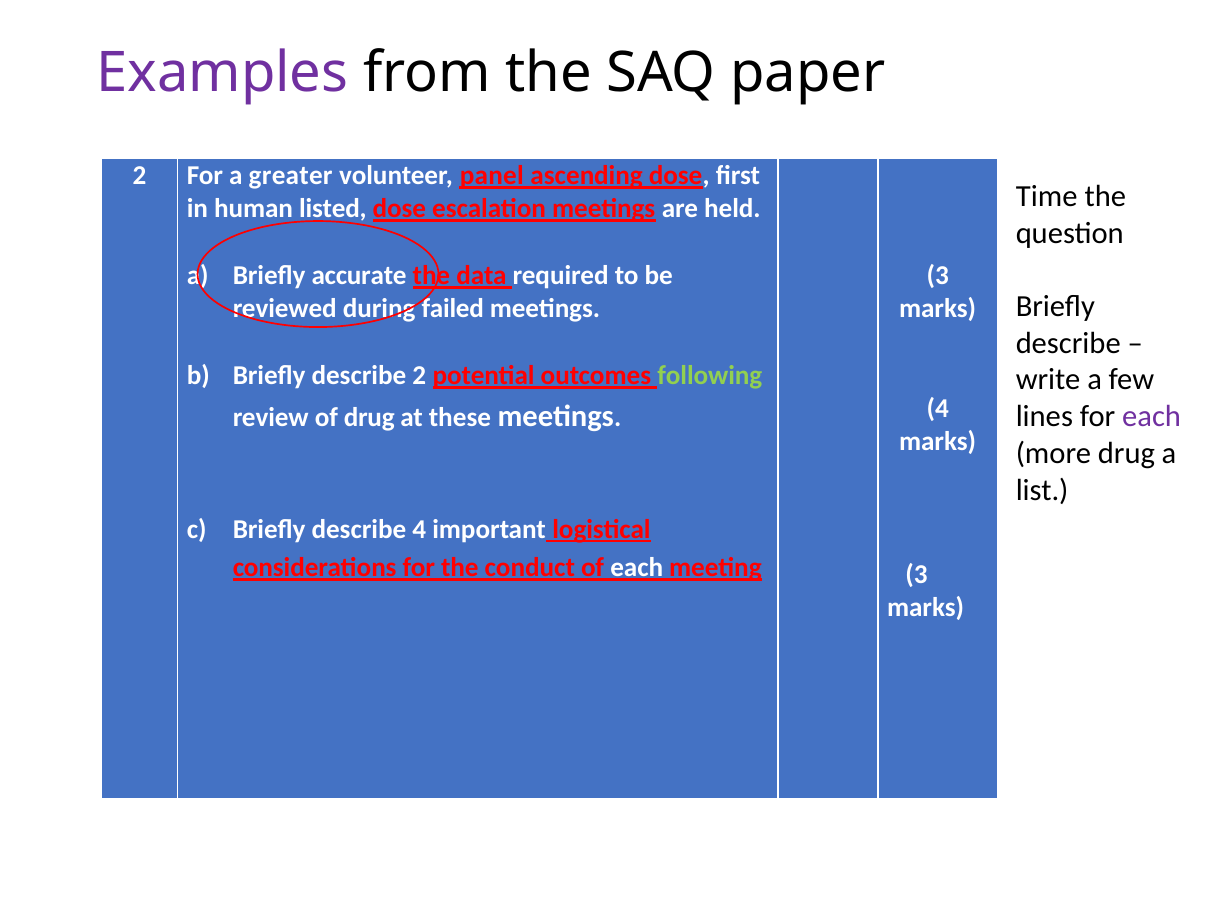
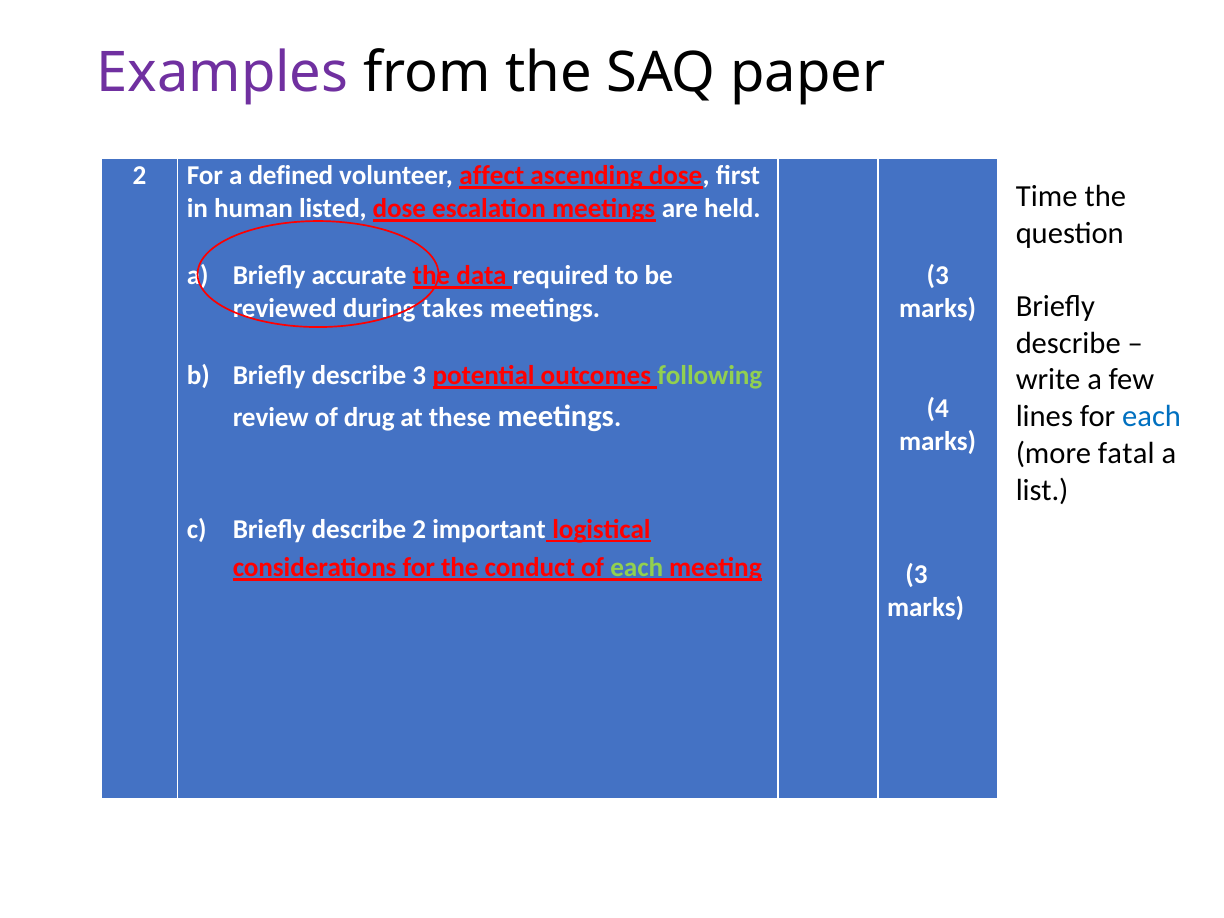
greater: greater -> defined (291, 176)
panel: panel -> affect (492, 176)
failed: failed -> takes (453, 309)
describe 2: 2 -> 3 (419, 376)
each colour: purple -> blue (1152, 417)
more drug: drug -> fatal (1126, 453)
describe 4: 4 -> 2 (419, 529)
each colour: white -> light green (637, 567)
